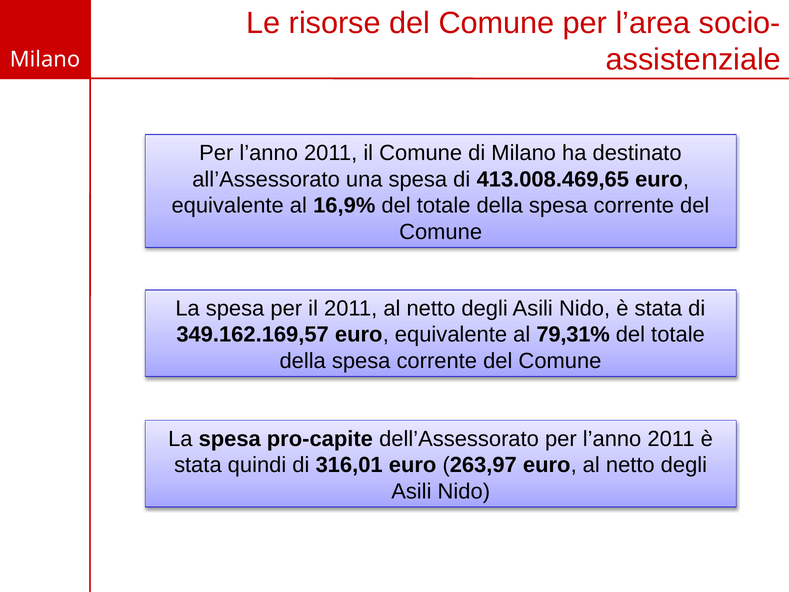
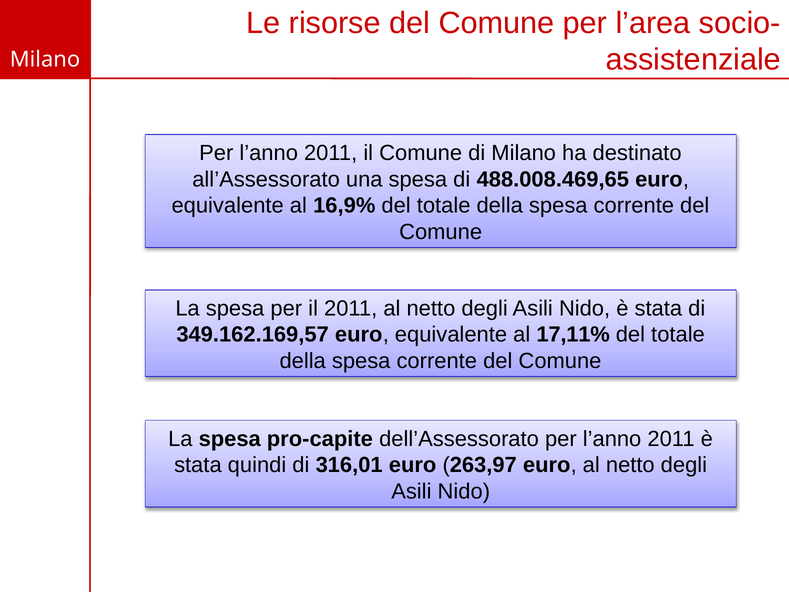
413.008.469,65: 413.008.469,65 -> 488.008.469,65 (553, 179)
79,31%: 79,31% -> 17,11% (573, 335)
